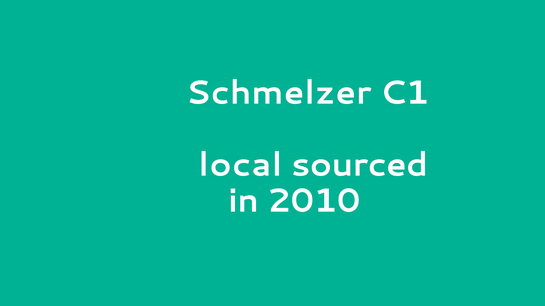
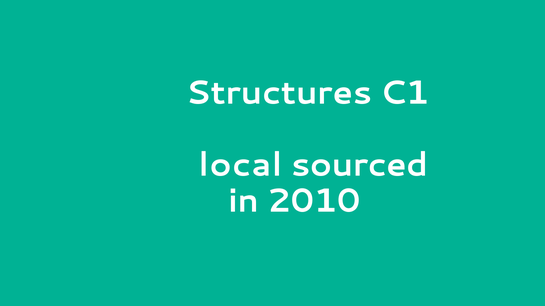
Schmelzer: Schmelzer -> Structures (279, 93)
